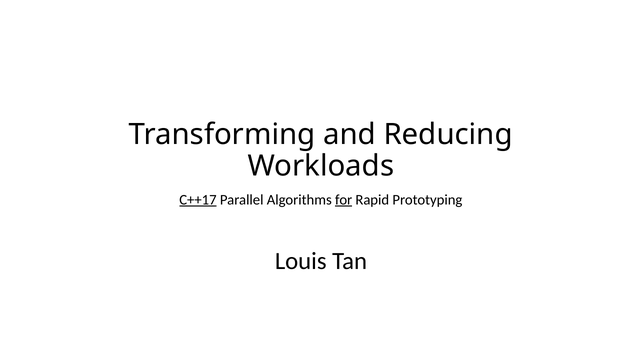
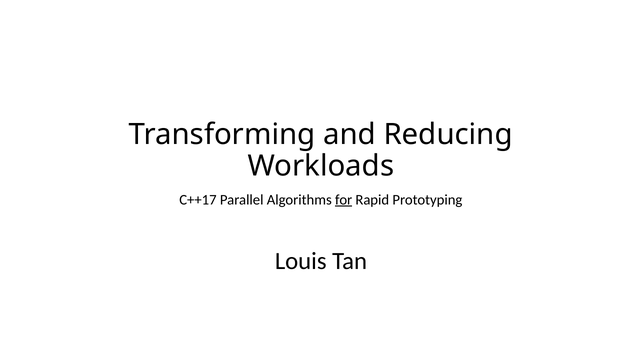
C++17 underline: present -> none (198, 200)
